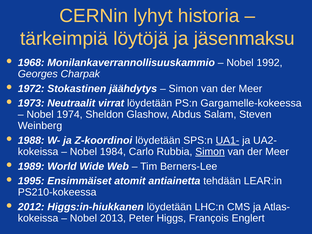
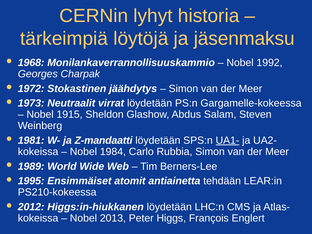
1974: 1974 -> 1915 (70, 115)
1988: 1988 -> 1981 (31, 140)
Z-koordinoi: Z-koordinoi -> Z-mandaatti (104, 140)
Simon underline: present -> none (210, 152)
